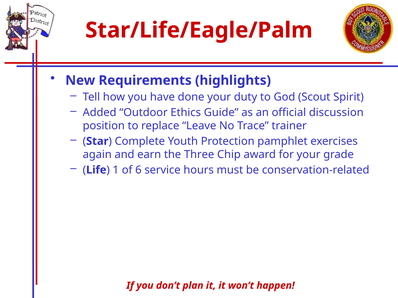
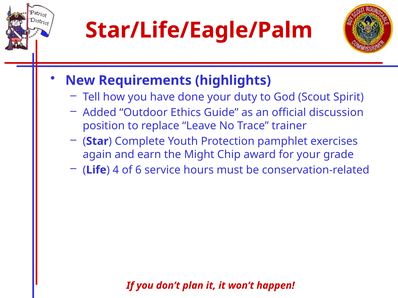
Three: Three -> Might (199, 155)
1: 1 -> 4 (116, 170)
